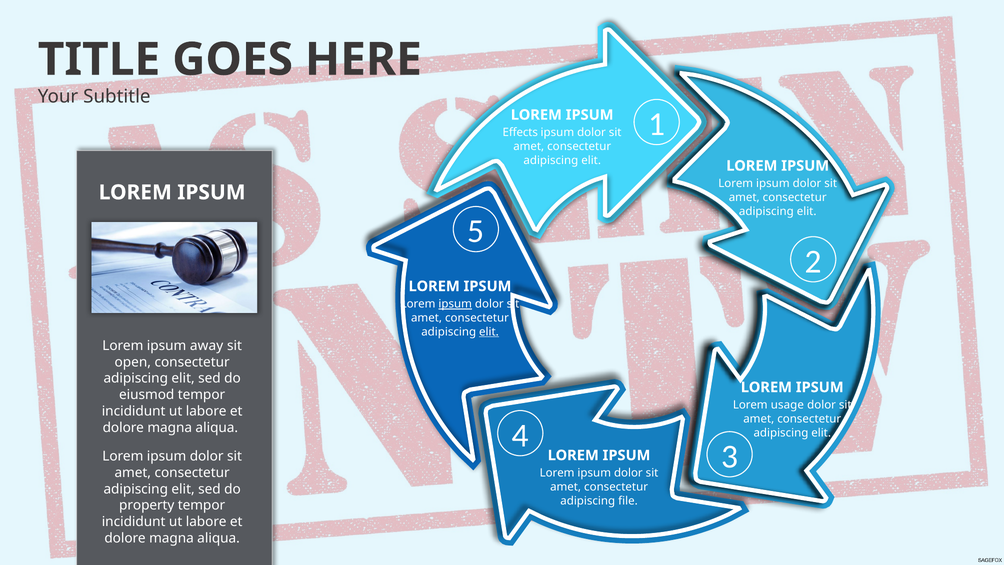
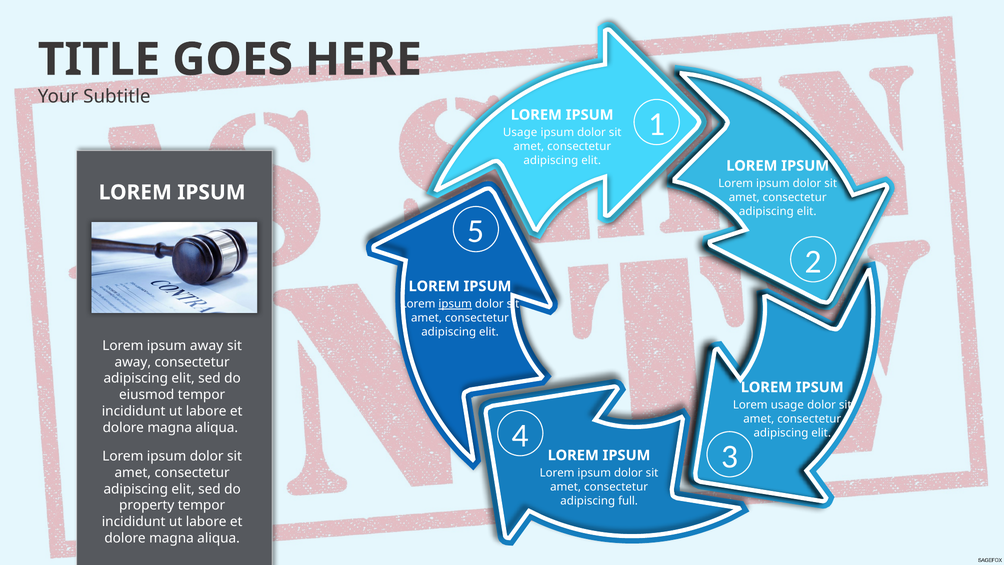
Effects: Effects -> Usage (520, 133)
elit underline: present -> none (489, 332)
open: open -> away (133, 362)
file: file -> full (628, 501)
